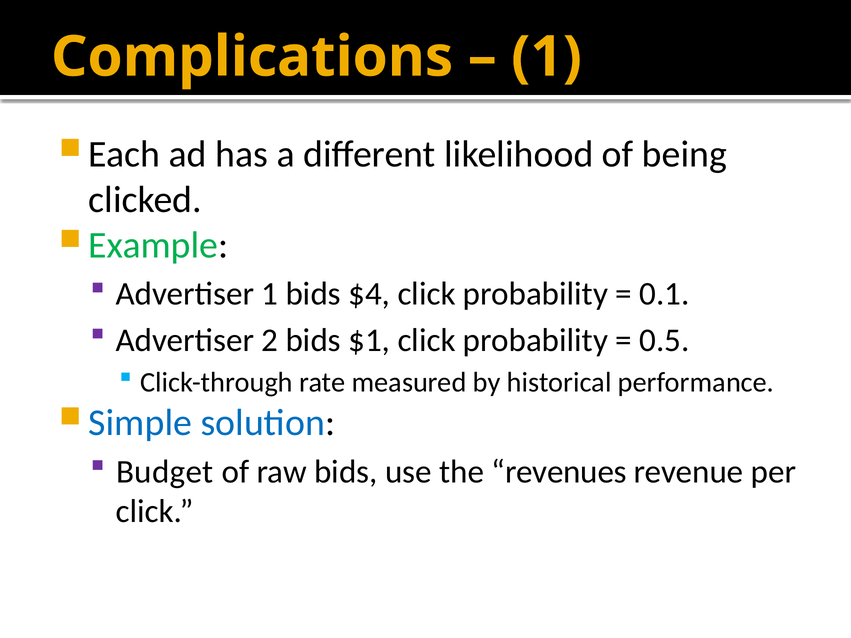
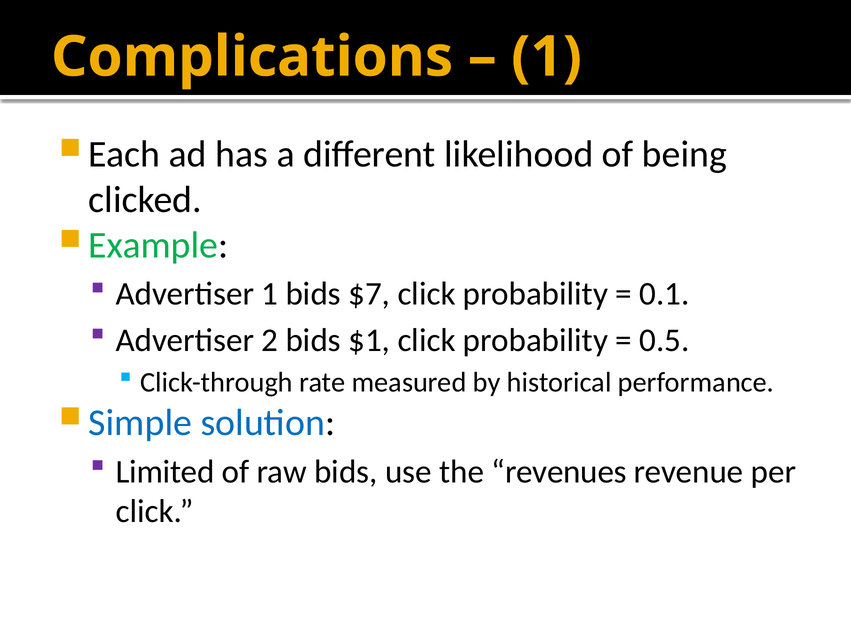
$4: $4 -> $7 (369, 294)
Budget: Budget -> Limited (165, 472)
